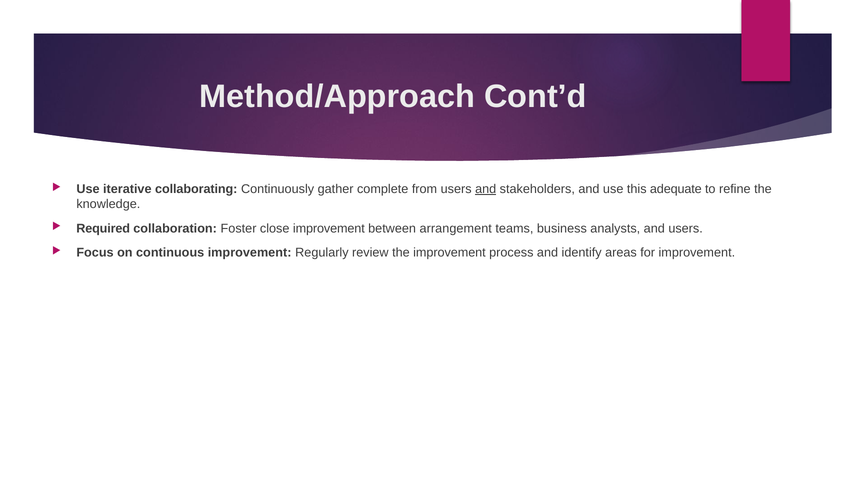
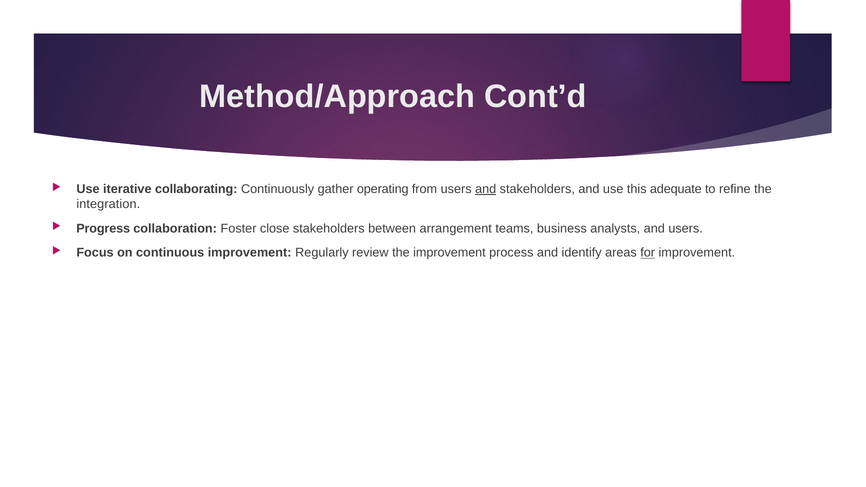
complete: complete -> operating (383, 189)
knowledge: knowledge -> integration (108, 204)
Required: Required -> Progress (103, 229)
close improvement: improvement -> stakeholders (329, 229)
for underline: none -> present (648, 253)
